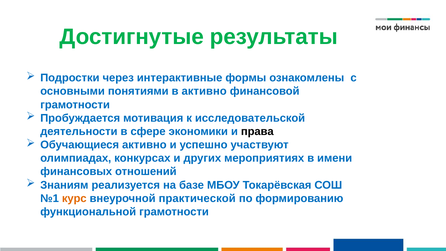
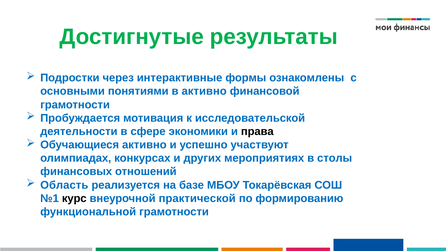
имени: имени -> столы (335, 158)
Знаниям: Знаниям -> Область (64, 185)
курс colour: orange -> black (74, 198)
